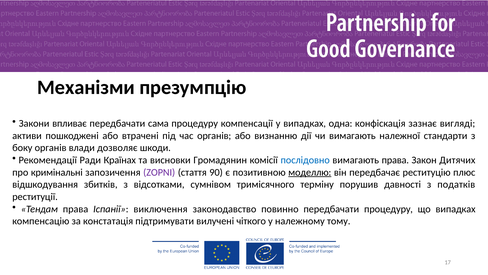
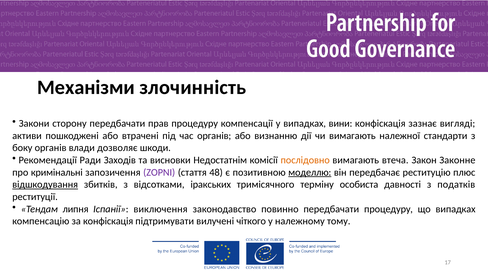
презумпцію: презумпцію -> злочинність (193, 87)
впливає: впливає -> сторону (69, 123)
сама: сама -> прав (158, 123)
одна: одна -> вини (341, 123)
Країнах: Країнах -> Заходів (120, 160)
Громадянин: Громадянин -> Недостатнім (220, 160)
послідовно colour: blue -> orange (305, 160)
вимагають права: права -> втеча (395, 160)
Дитячих: Дитячих -> Законне (457, 160)
90: 90 -> 48 (216, 172)
відшкодування underline: none -> present (45, 184)
сумнівом: сумнівом -> іракських (211, 184)
порушив: порушив -> особиста (359, 184)
Тендам права: права -> липня (76, 209)
за констатація: констатація -> конфіскація (108, 221)
